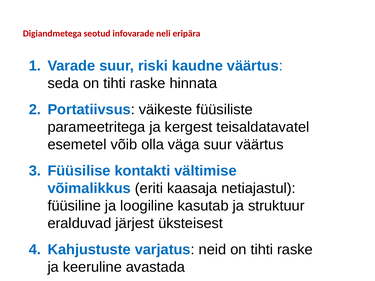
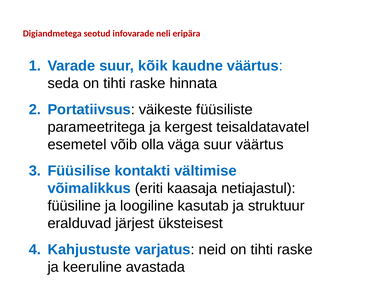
riski: riski -> kõik (153, 66)
